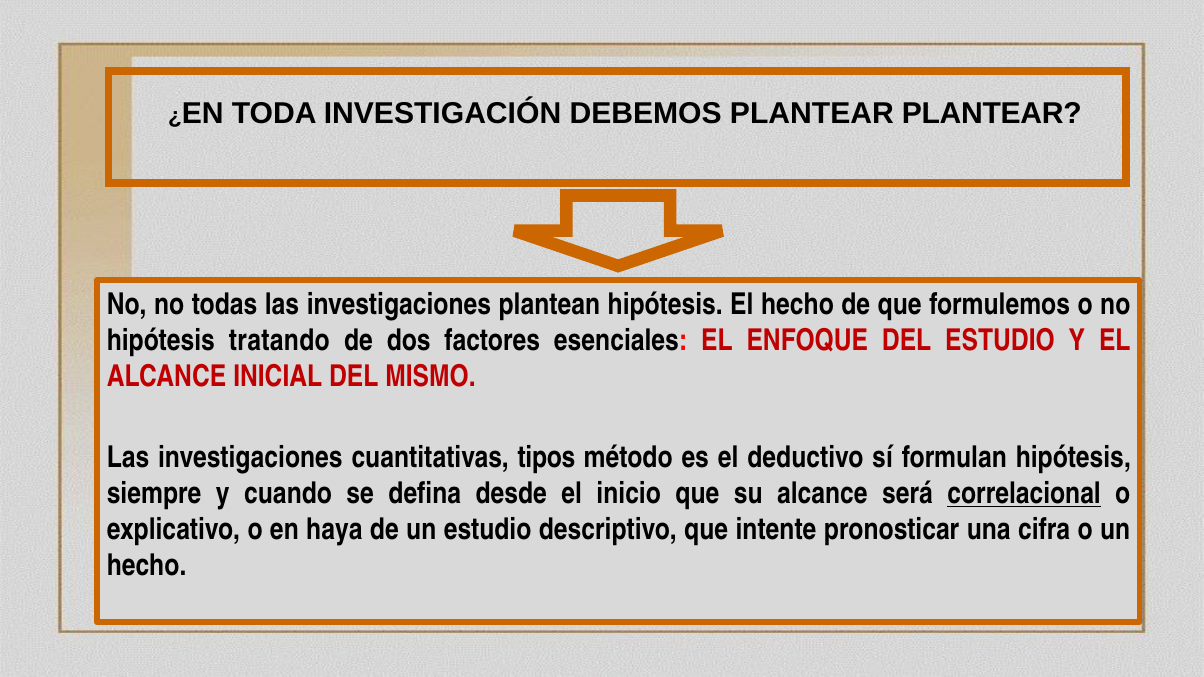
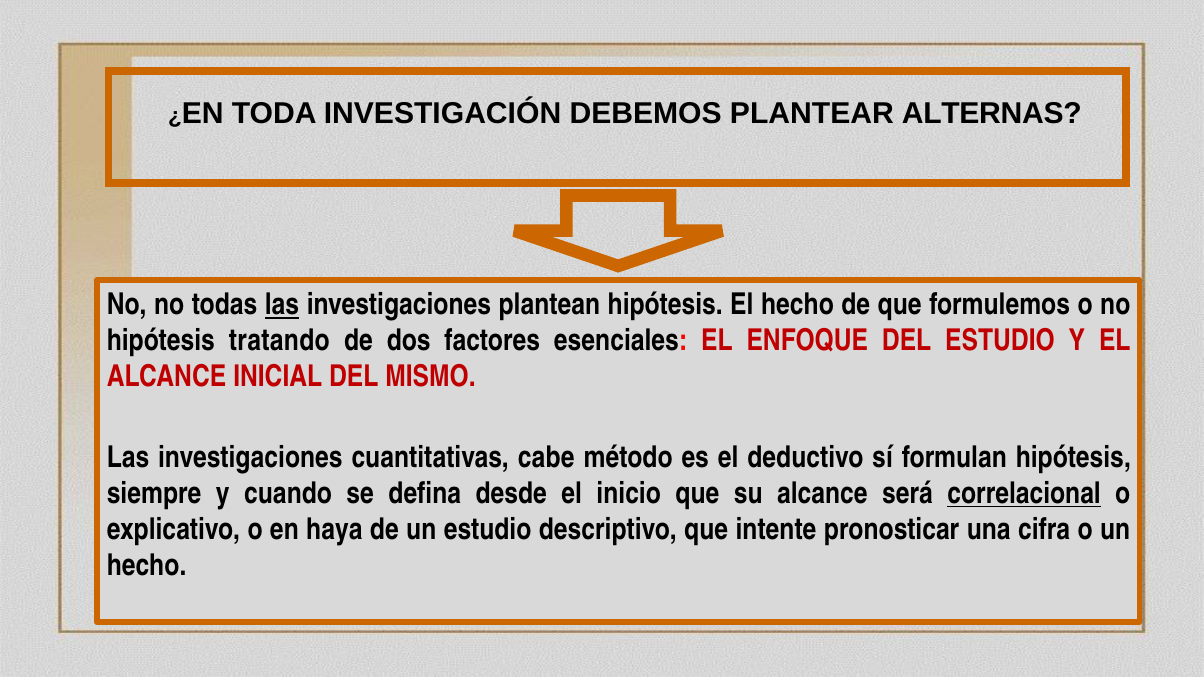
PLANTEAR PLANTEAR: PLANTEAR -> ALTERNAS (992, 114)
las underline: none -> present (282, 305)
tipos: tipos -> cabe (546, 458)
